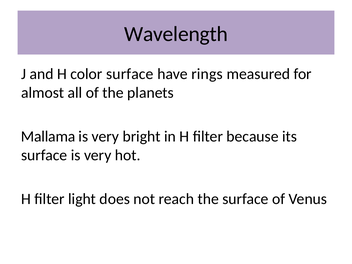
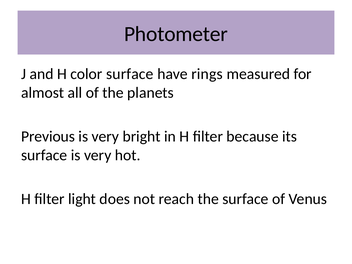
Wavelength: Wavelength -> Photometer (176, 34)
Mallama: Mallama -> Previous (48, 136)
